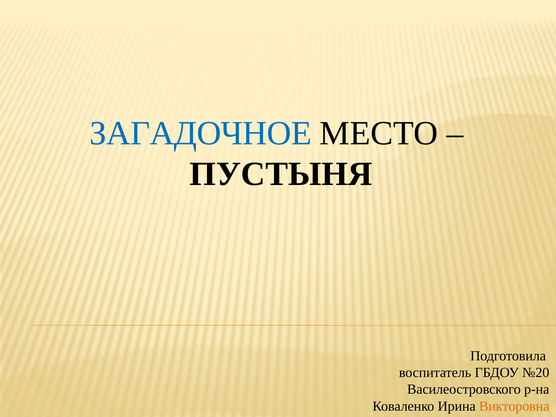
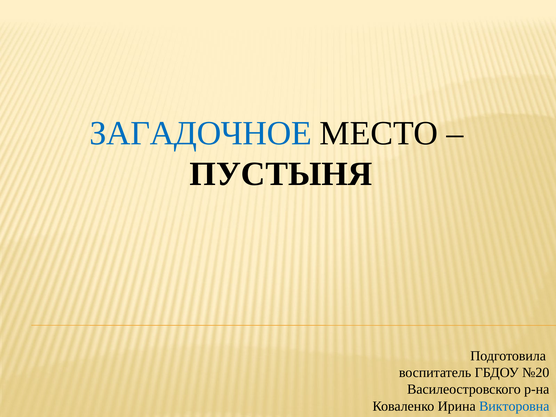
Викторовна colour: orange -> blue (514, 406)
